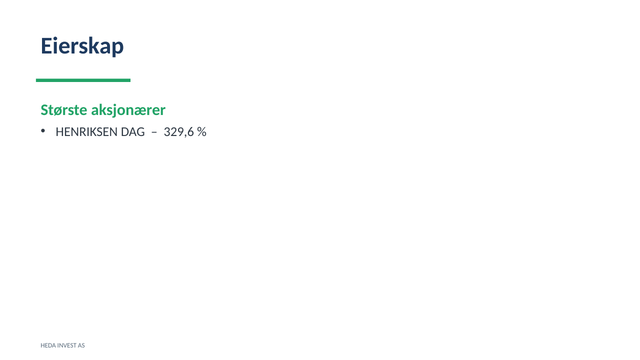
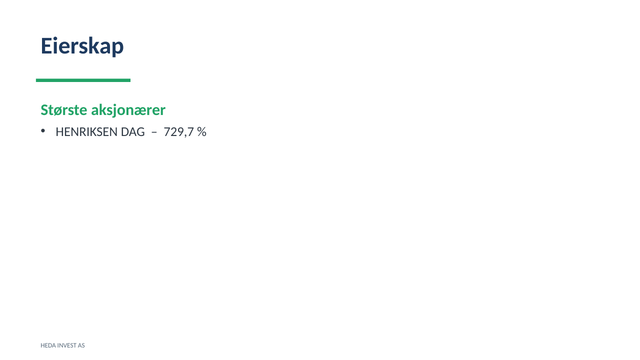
329,6: 329,6 -> 729,7 (179, 132)
